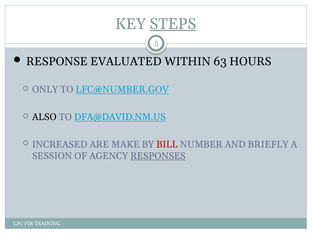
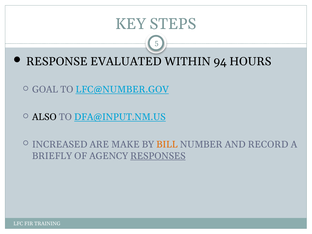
STEPS underline: present -> none (173, 24)
63: 63 -> 94 (220, 61)
ONLY: ONLY -> GOAL (45, 89)
DFA@DAVID.NM.US: DFA@DAVID.NM.US -> DFA@INPUT.NM.US (120, 117)
BILL colour: red -> orange (167, 145)
BRIEFLY: BRIEFLY -> RECORD (268, 145)
SESSION: SESSION -> BRIEFLY (52, 156)
